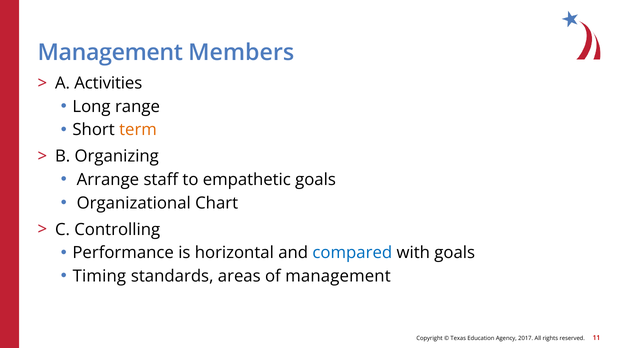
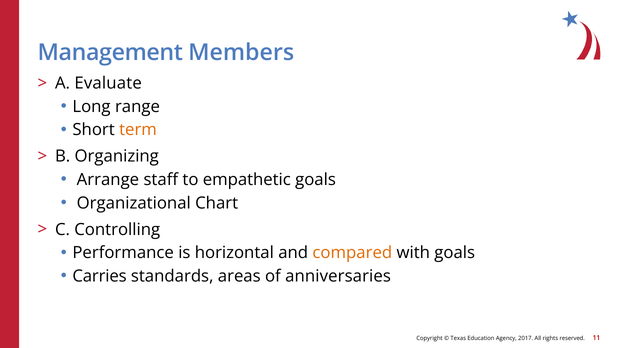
Activities: Activities -> Evaluate (108, 83)
compared colour: blue -> orange (352, 253)
Timing: Timing -> Carries (100, 276)
of management: management -> anniversaries (338, 276)
